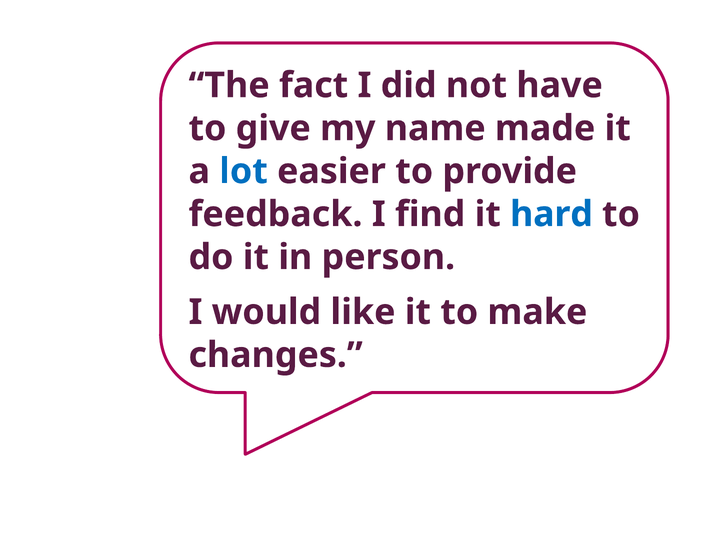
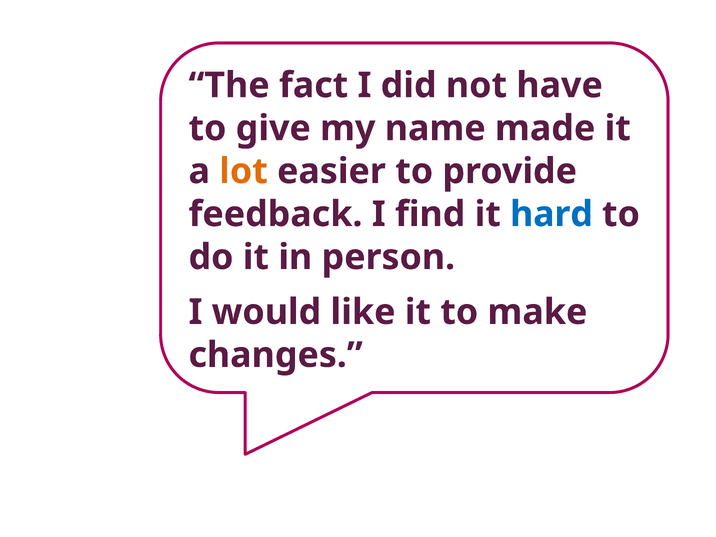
lot colour: blue -> orange (243, 171)
